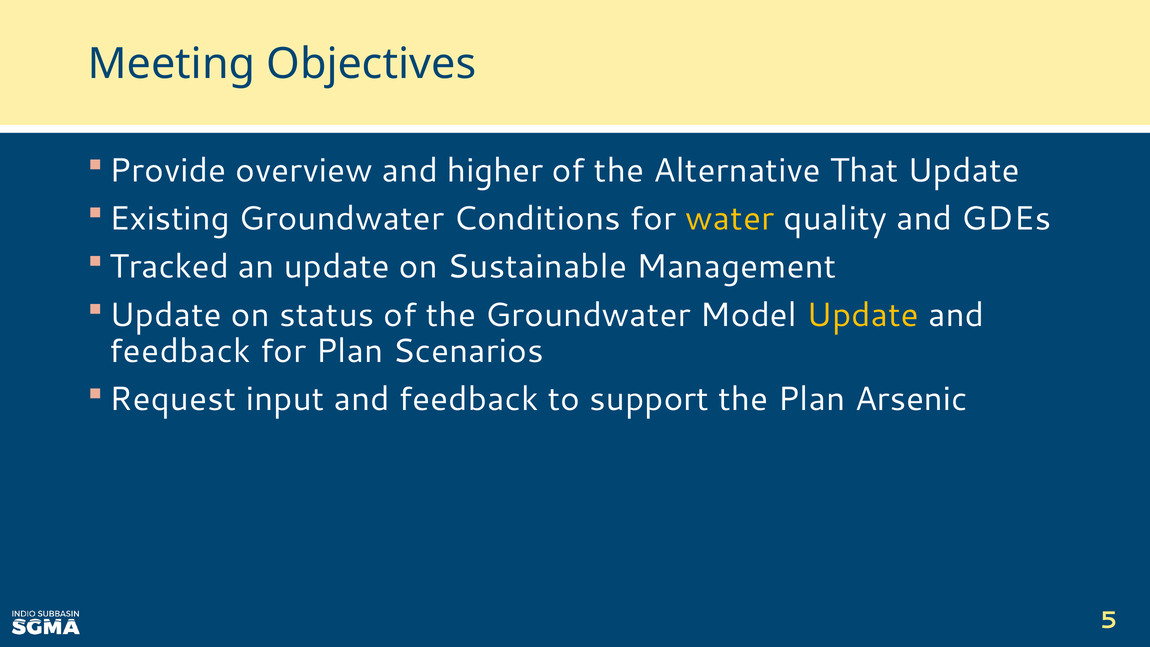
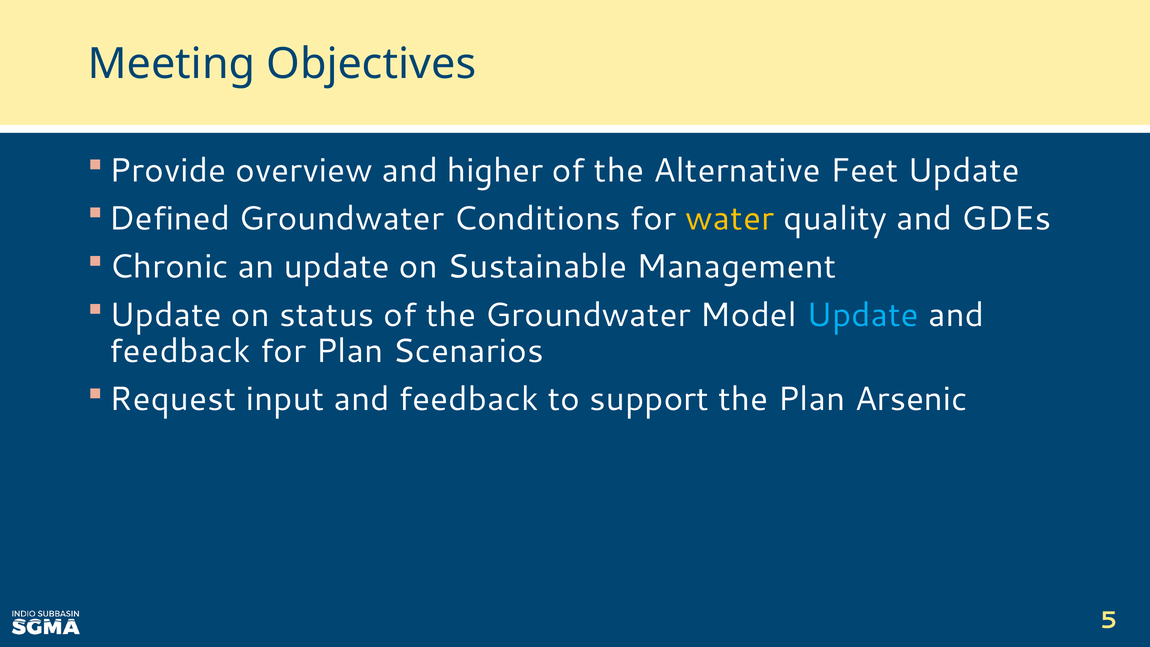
That: That -> Feet (864, 170)
Existing: Existing -> Defined (170, 219)
Tracked: Tracked -> Chronic (169, 267)
Update colour: yellow -> light blue (863, 315)
